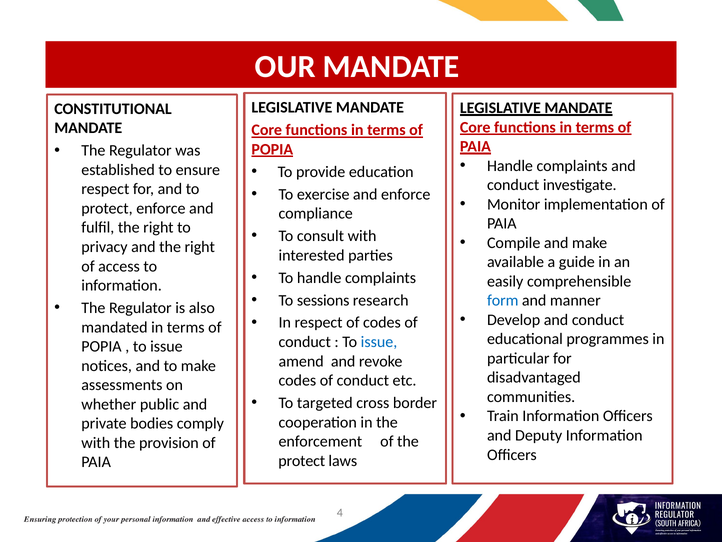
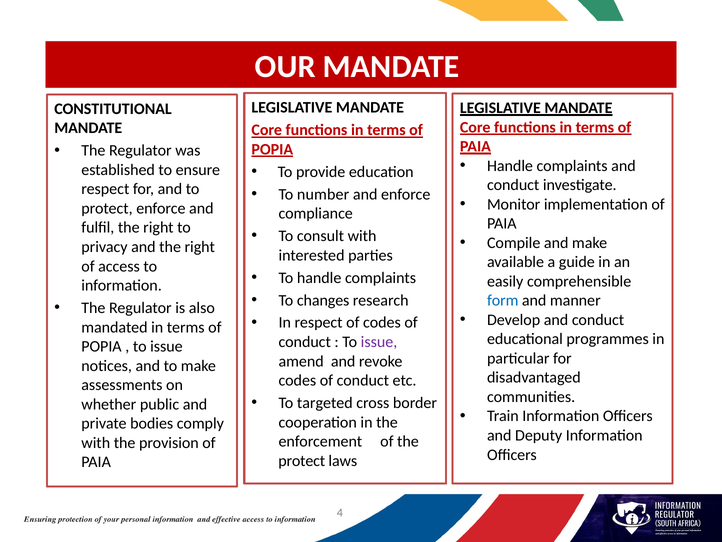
exercise: exercise -> number (323, 194)
sessions: sessions -> changes (323, 300)
issue colour: blue -> purple (379, 342)
